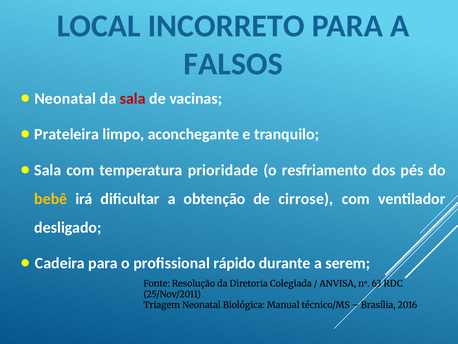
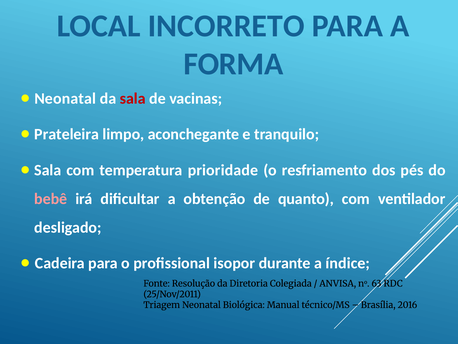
FALSOS: FALSOS -> FORMA (233, 64)
bebê colour: yellow -> pink (51, 199)
cirrose: cirrose -> quanto (306, 199)
rápido: rápido -> isopor (234, 263)
serem: serem -> índice (348, 263)
